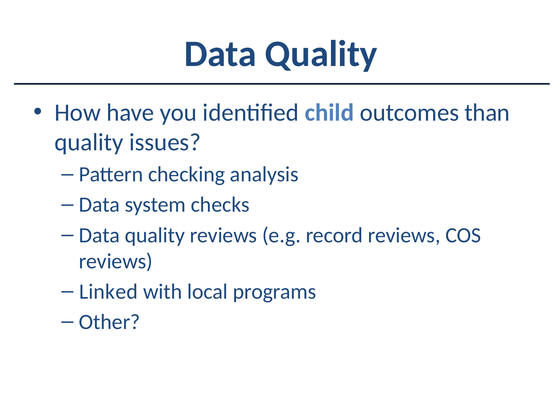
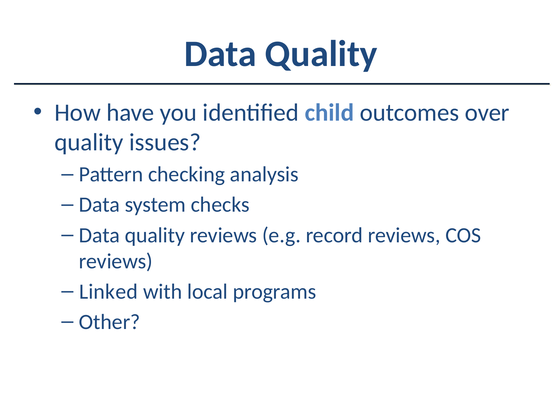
than: than -> over (487, 113)
